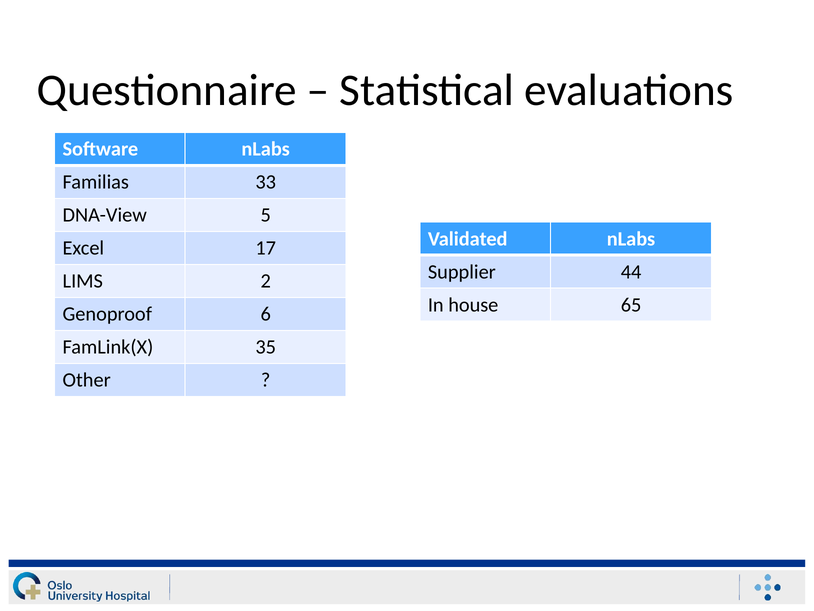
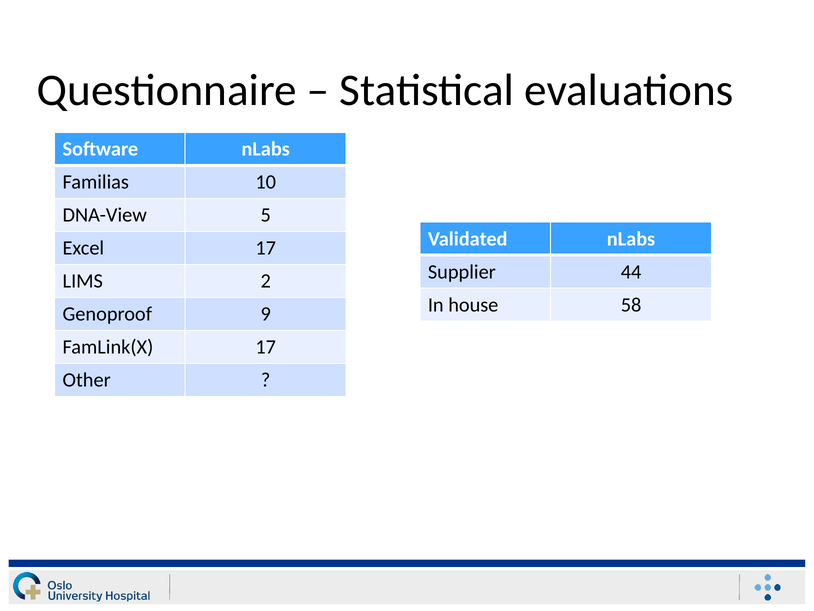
33: 33 -> 10 (266, 182)
65: 65 -> 58 (631, 305)
6: 6 -> 9 (266, 314)
FamLink(X 35: 35 -> 17 (266, 347)
